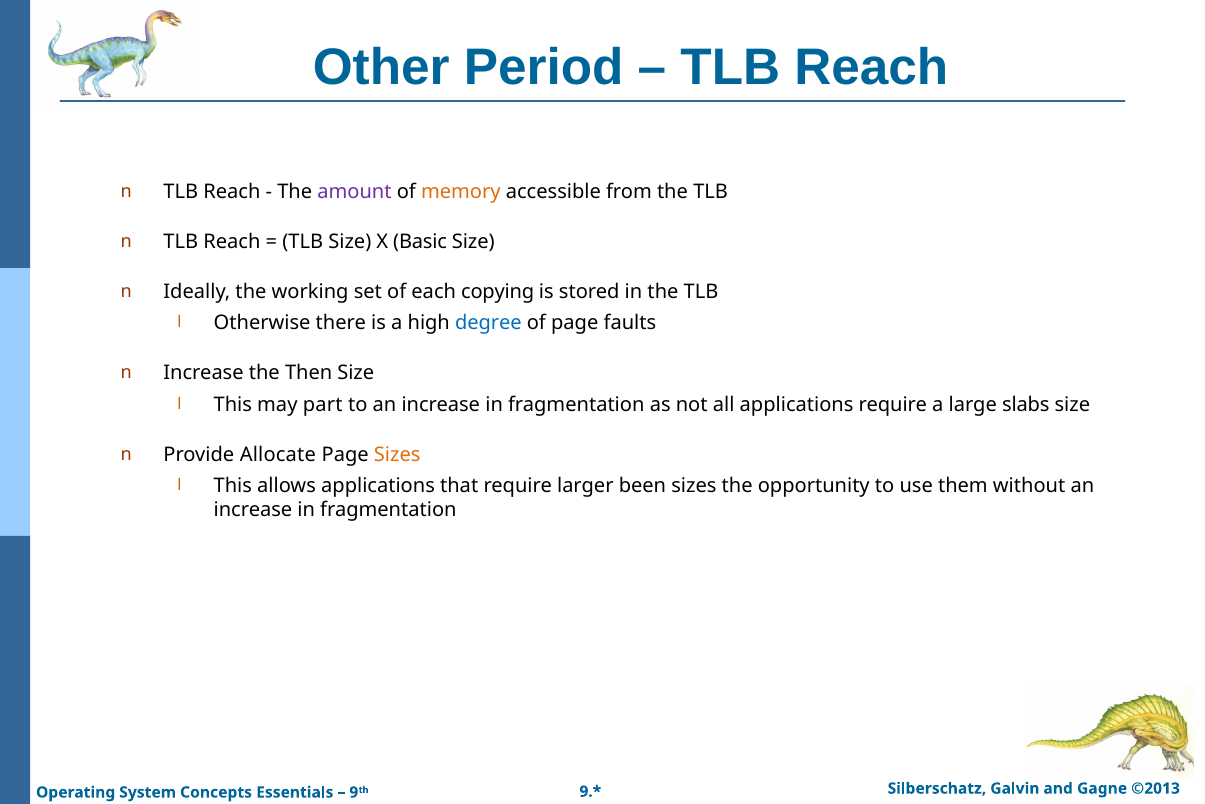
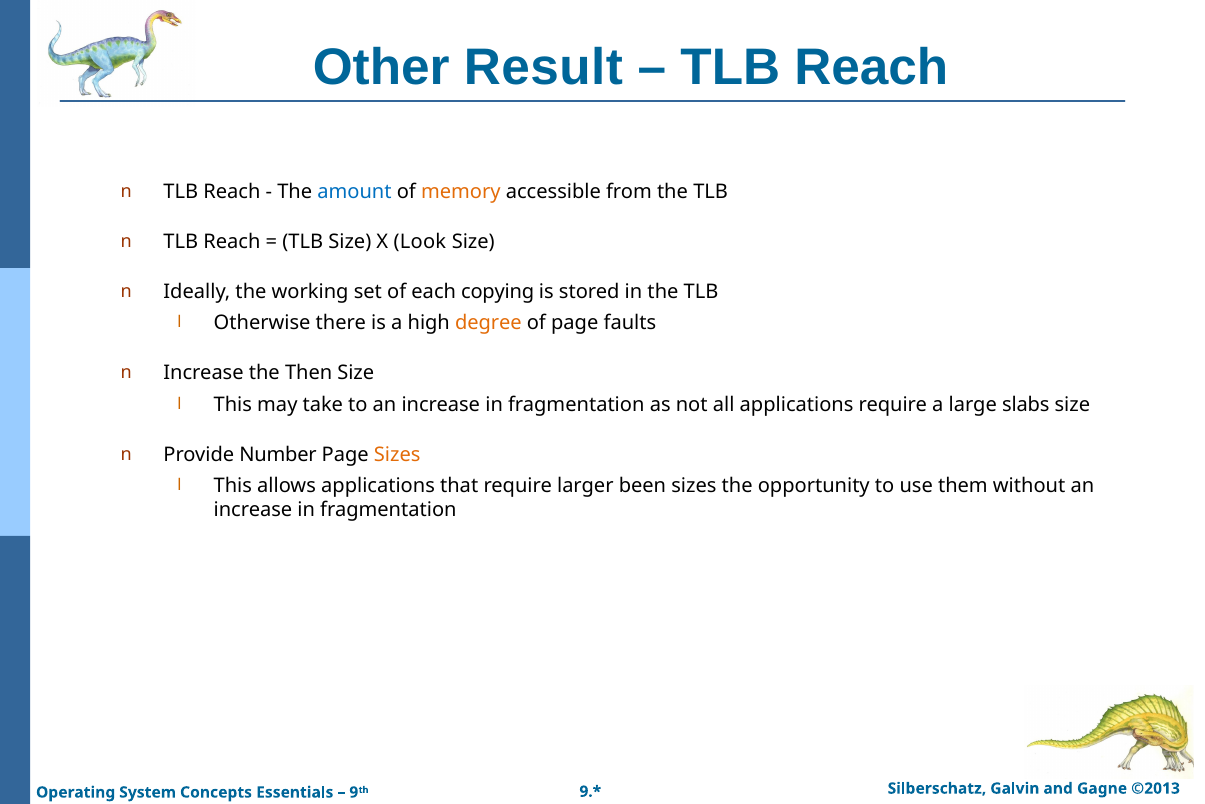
Period: Period -> Result (543, 67)
amount colour: purple -> blue (355, 191)
Basic: Basic -> Look (420, 242)
degree colour: blue -> orange (488, 323)
part: part -> take (323, 404)
Allocate: Allocate -> Number (278, 454)
